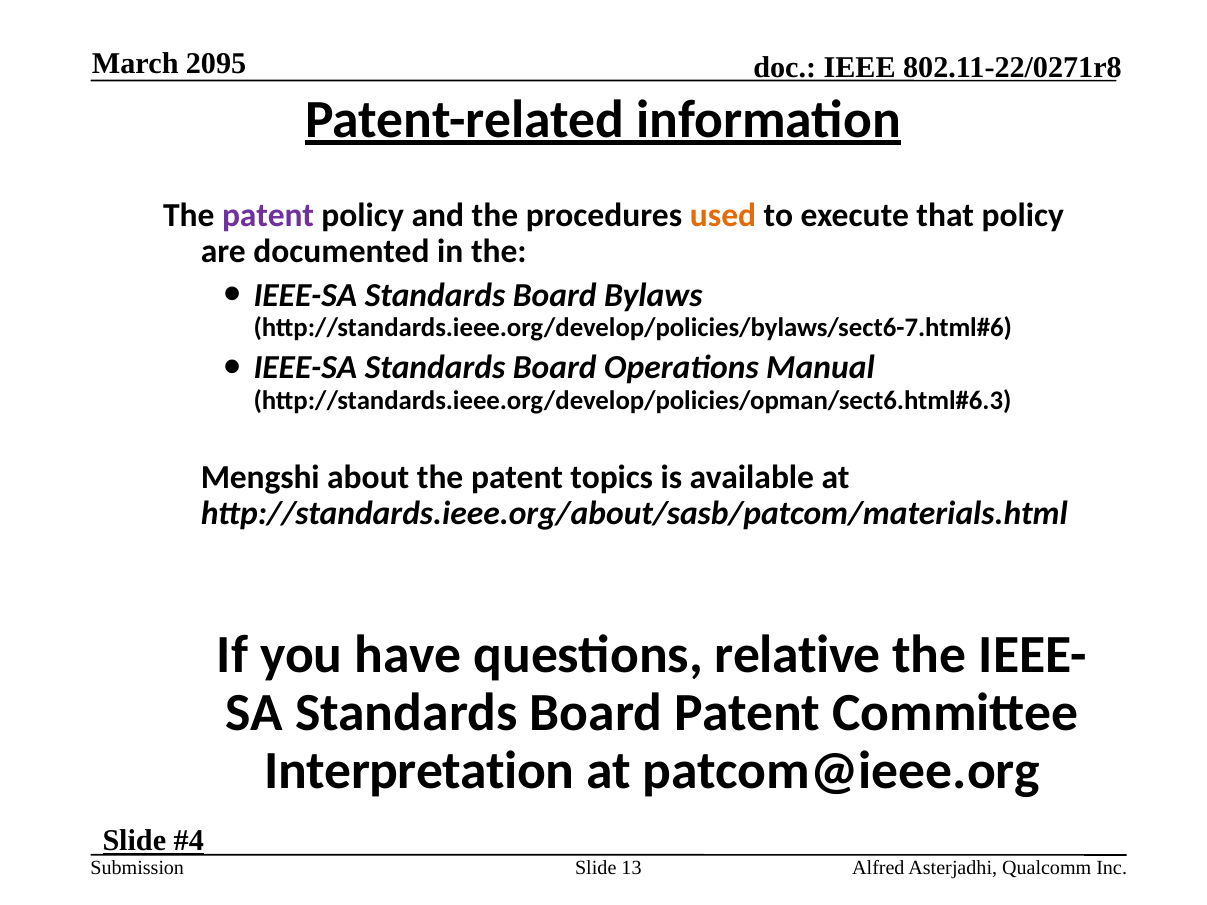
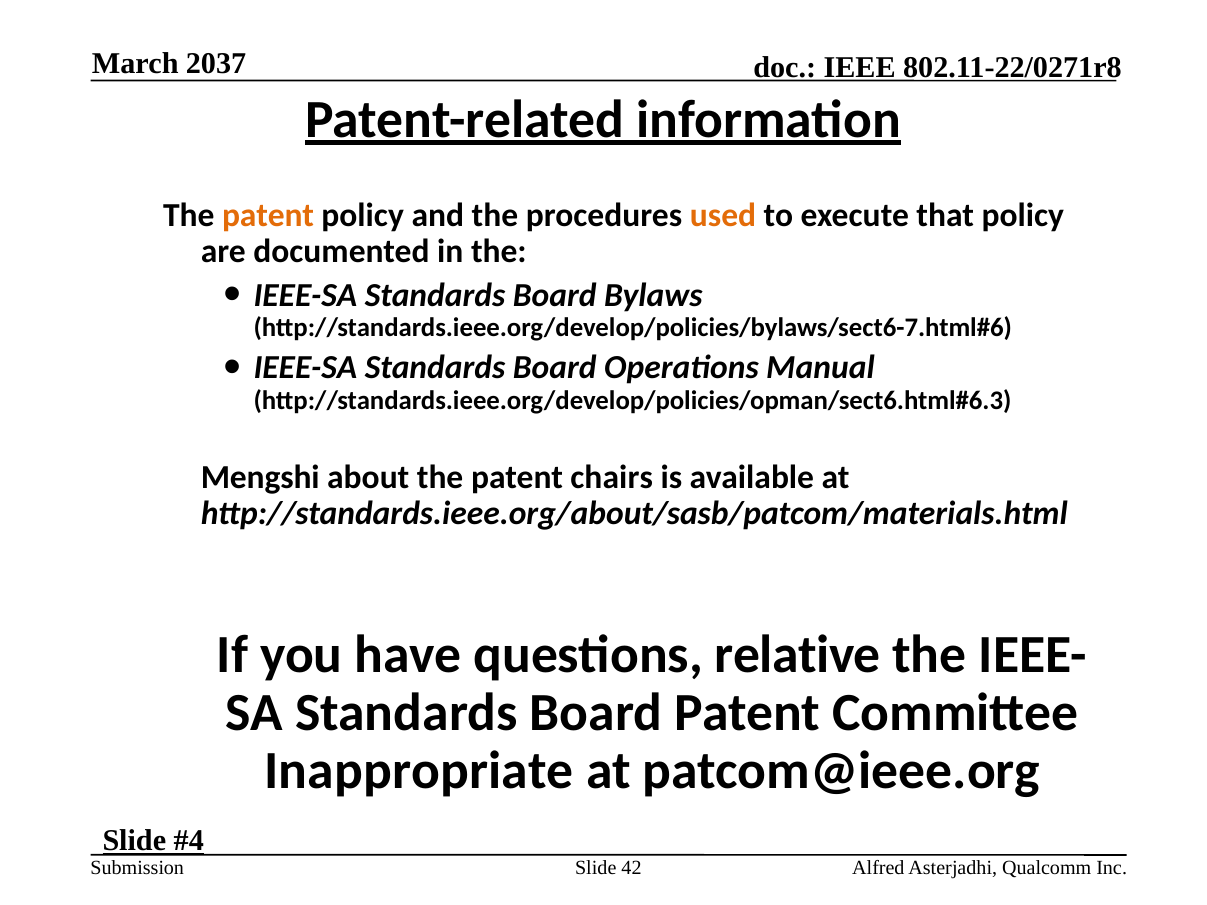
2095: 2095 -> 2037 (216, 64)
patent colour: purple -> orange (268, 215)
topics: topics -> chairs (612, 478)
Interpretation: Interpretation -> Inappropriate (419, 771)
13: 13 -> 42 (632, 868)
